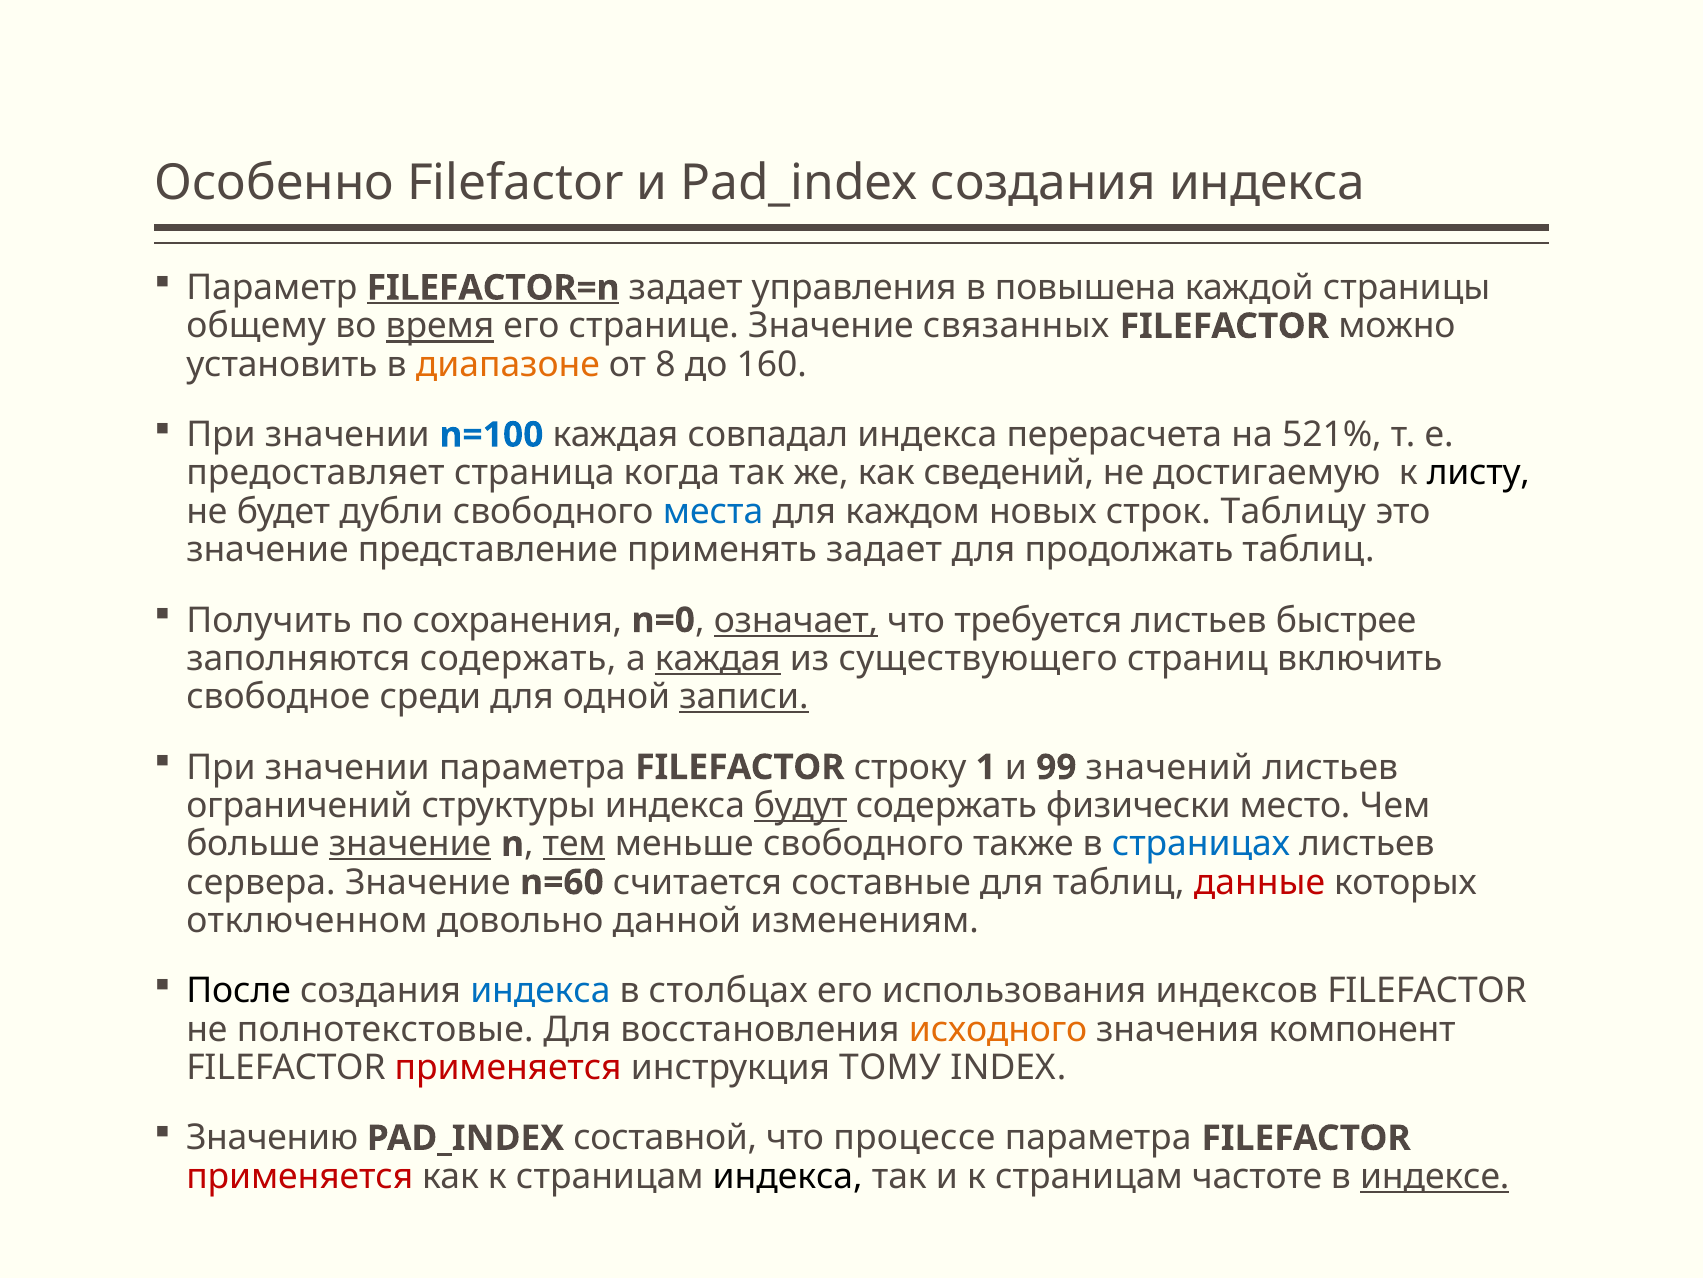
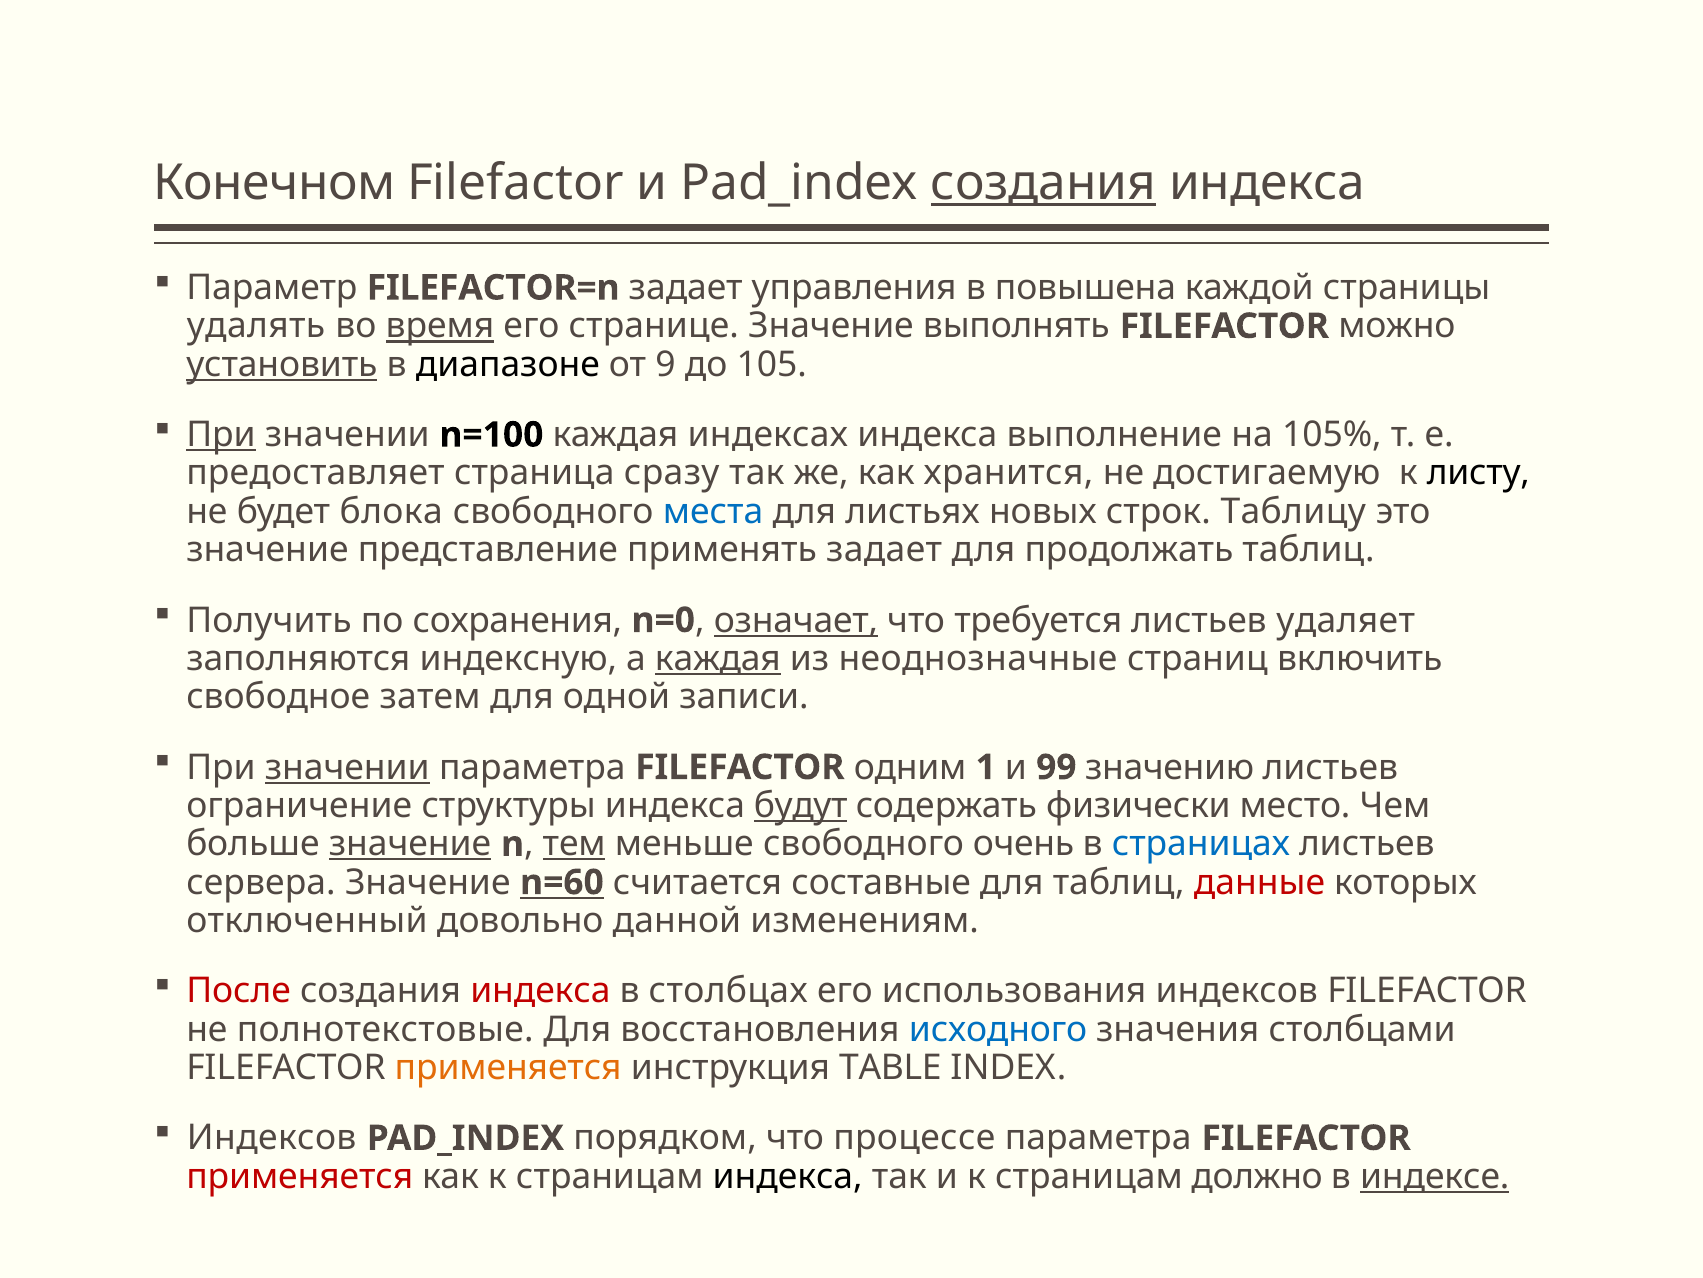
Особенно: Особенно -> Конечном (275, 183)
создания underline: none -> present (1044, 183)
FILEFACTOR=n underline: present -> none (493, 288)
общему: общему -> удалять (256, 326)
связанных: связанных -> выполнять (1016, 326)
установить underline: none -> present (282, 364)
диапазоне colour: orange -> black (508, 364)
8: 8 -> 9 (666, 364)
160: 160 -> 105 (772, 364)
При underline: none -> present (221, 435)
n=100 colour: blue -> black (491, 435)
совпадал: совпадал -> индексах (768, 435)
перерасчета: перерасчета -> выполнение (1114, 435)
521%: 521% -> 105% (1332, 435)
когда: когда -> сразу (672, 473)
сведений: сведений -> хранится (1008, 473)
дубли: дубли -> блока (391, 511)
каждом: каждом -> листьях (913, 511)
быстрее: быстрее -> удаляет (1346, 620)
заполняются содержать: содержать -> индексную (518, 658)
существующего: существующего -> неоднозначные (978, 658)
среди: среди -> затем (430, 697)
записи underline: present -> none (744, 697)
значении underline: none -> present (347, 767)
строку: строку -> одним (910, 767)
значений: значений -> значению (1170, 767)
ограничений: ограничений -> ограничение (299, 805)
также: также -> очень (1024, 844)
n=60 underline: none -> present (562, 882)
отключенном: отключенном -> отключенный (307, 920)
После colour: black -> red (239, 991)
индекса colour: blue -> red (540, 991)
исходного colour: orange -> blue (998, 1029)
компонент: компонент -> столбцами (1362, 1029)
применяется colour: red -> orange (508, 1067)
ТОМУ: ТОМУ -> TABLE (890, 1067)
Значению: Значению -> Индексов (272, 1138)
составной: составной -> порядком (665, 1138)
частоте: частоте -> должно (1257, 1176)
